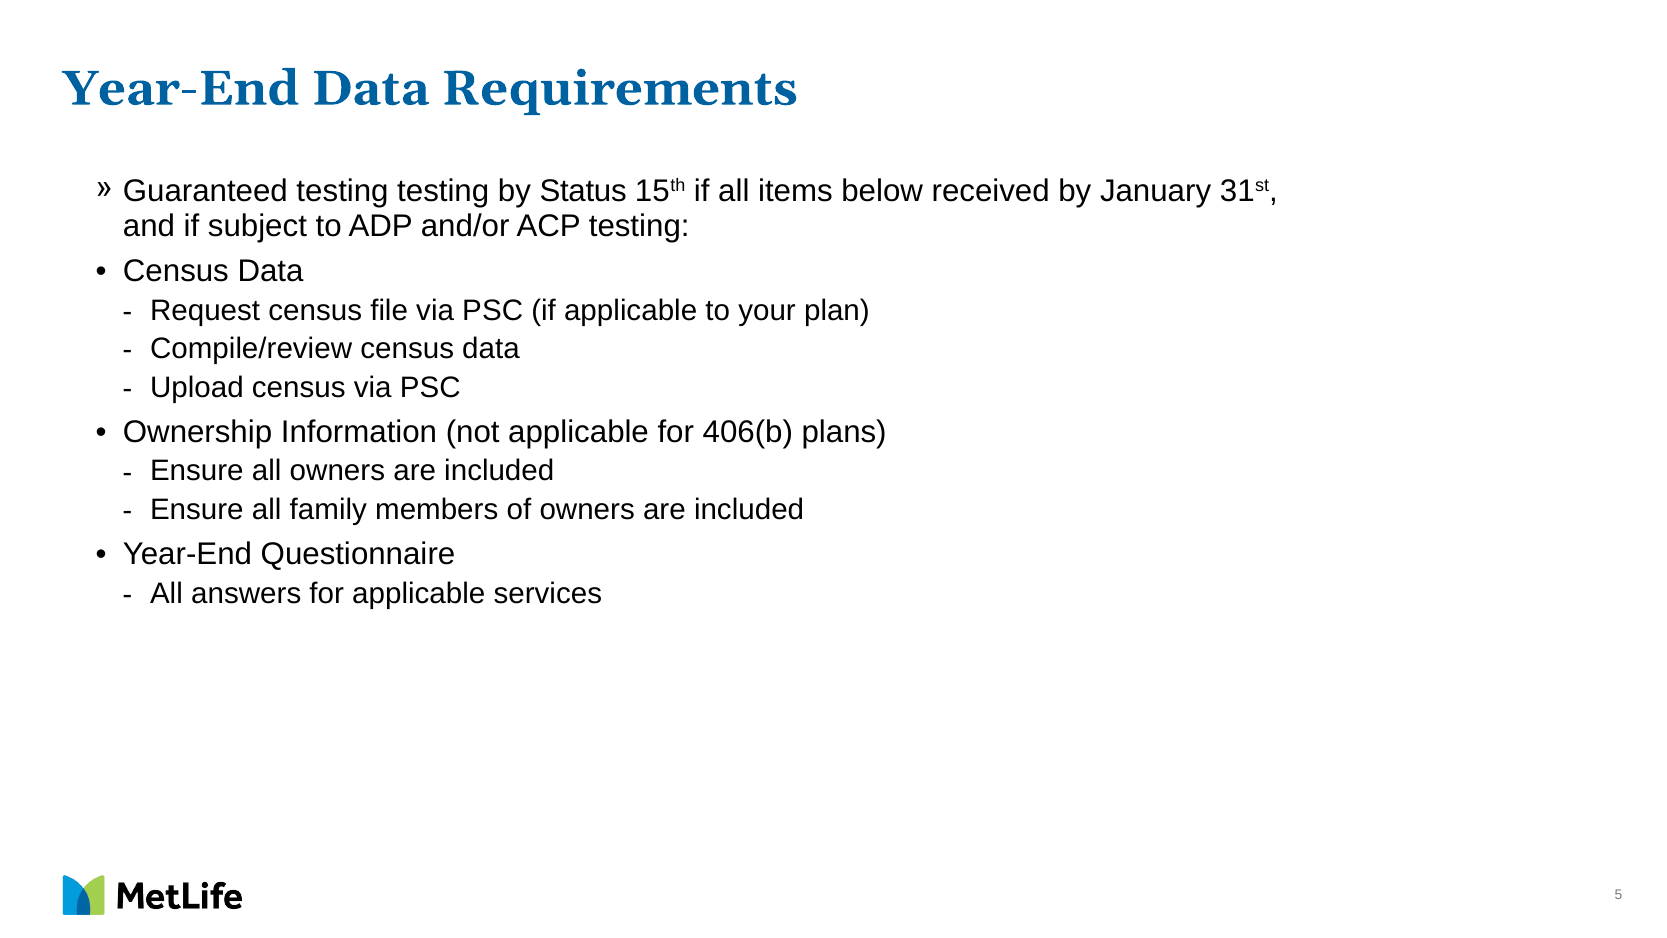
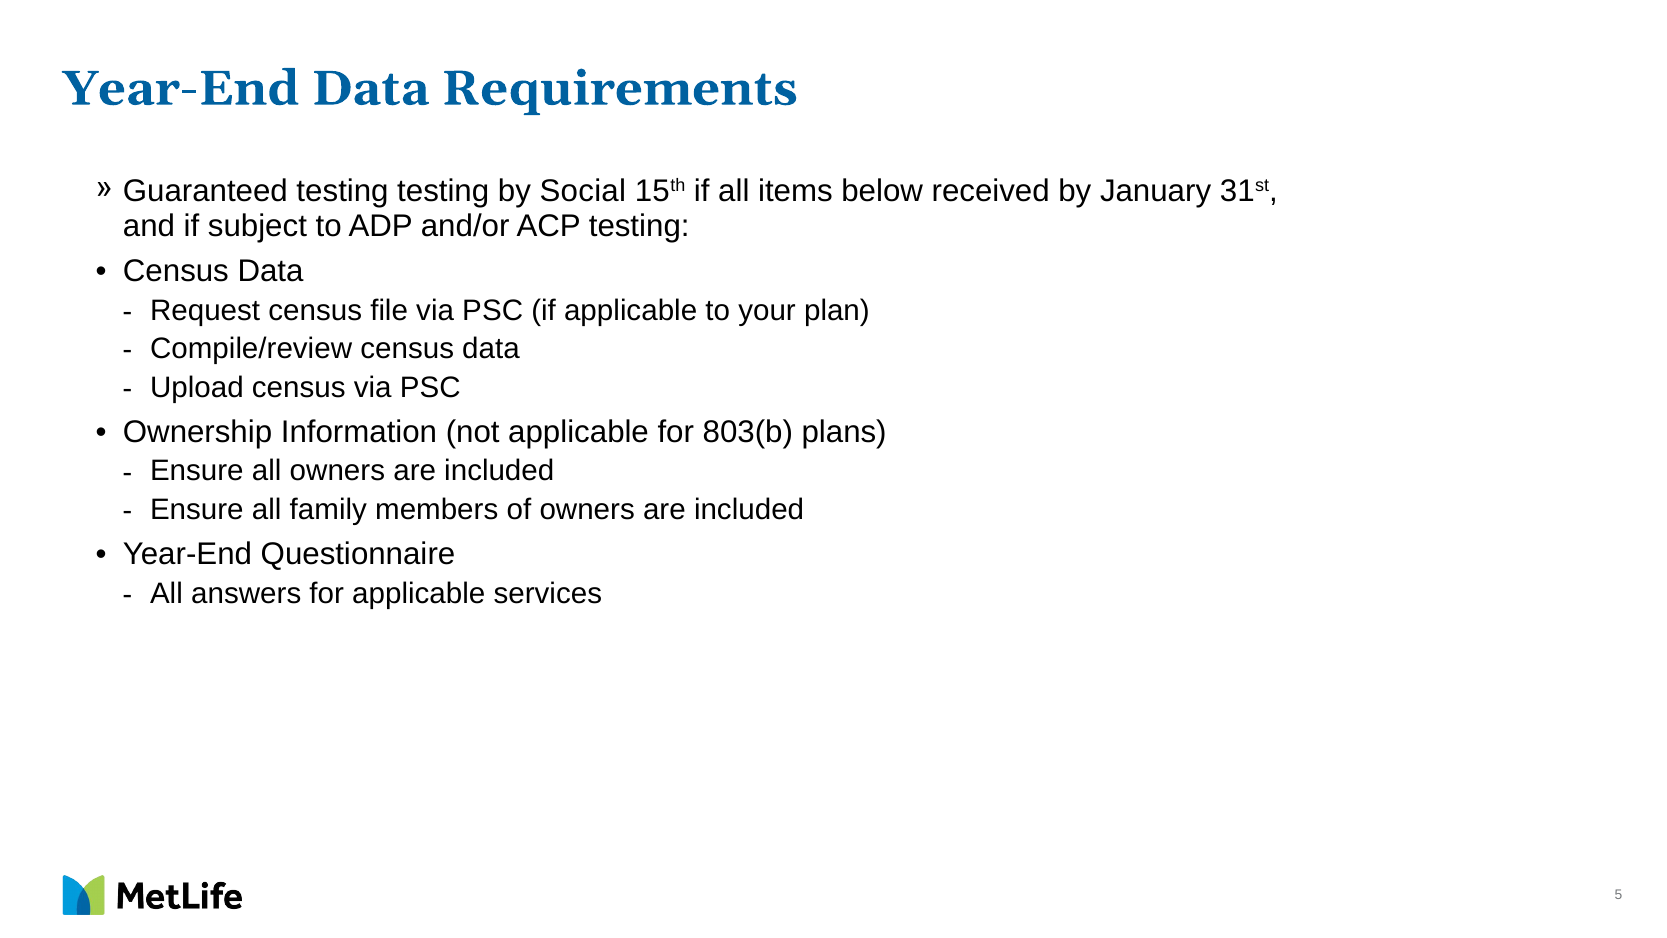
Status: Status -> Social (583, 191)
406(b: 406(b -> 803(b (748, 432)
